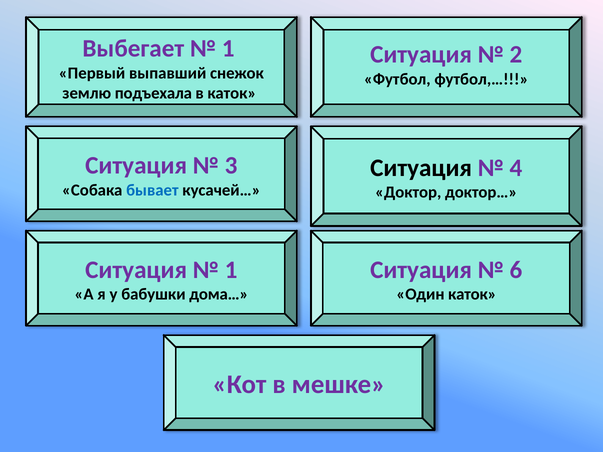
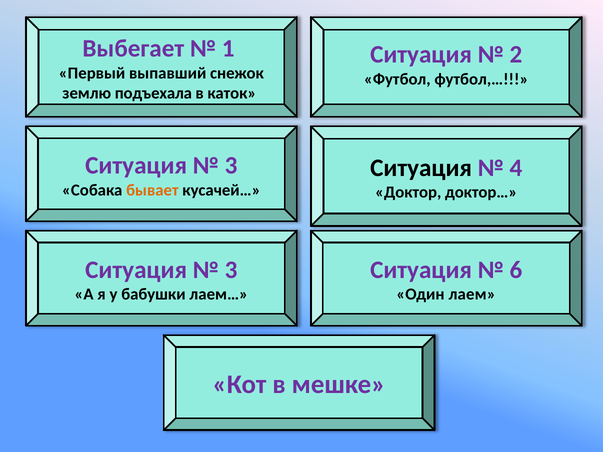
бывает colour: blue -> orange (152, 190)
1: 1 -> 3 (231, 270)
дома…: дома… -> лаем… (219, 295)
Один каток: каток -> лаем (472, 295)
